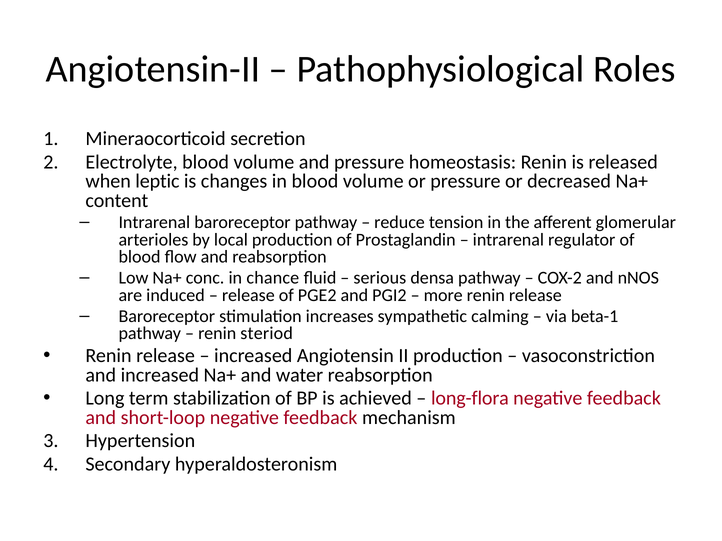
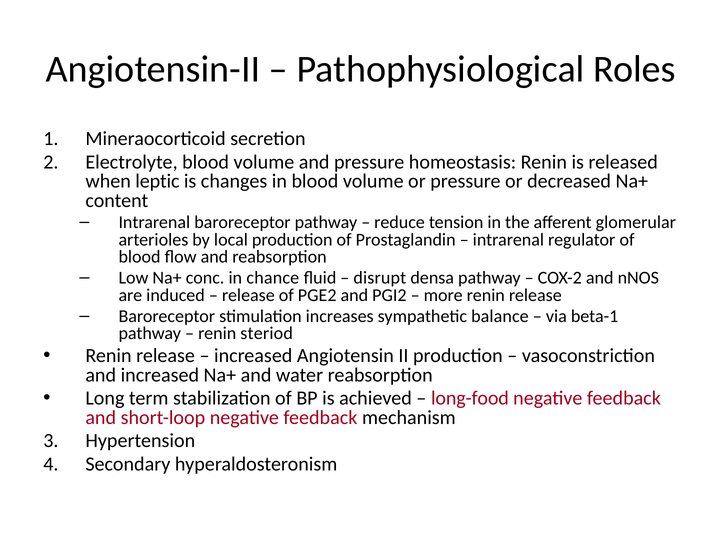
serious: serious -> disrupt (380, 278)
calming: calming -> balance (500, 316)
long-flora: long-flora -> long-food (470, 399)
